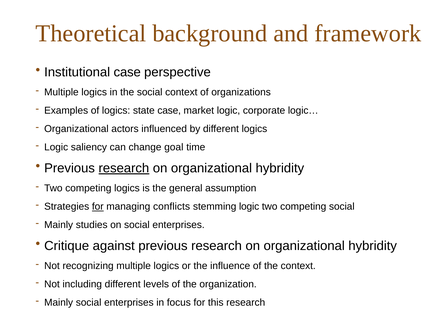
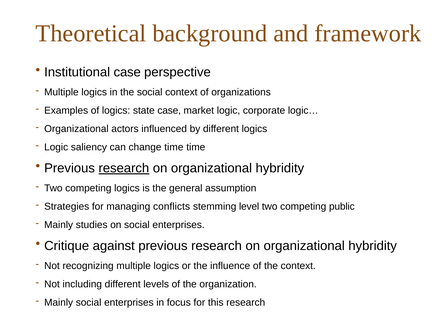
change goal: goal -> time (174, 147)
for underline: present -> none (98, 206)
stemming logic: logic -> level (249, 206)
competing social: social -> public (342, 206)
